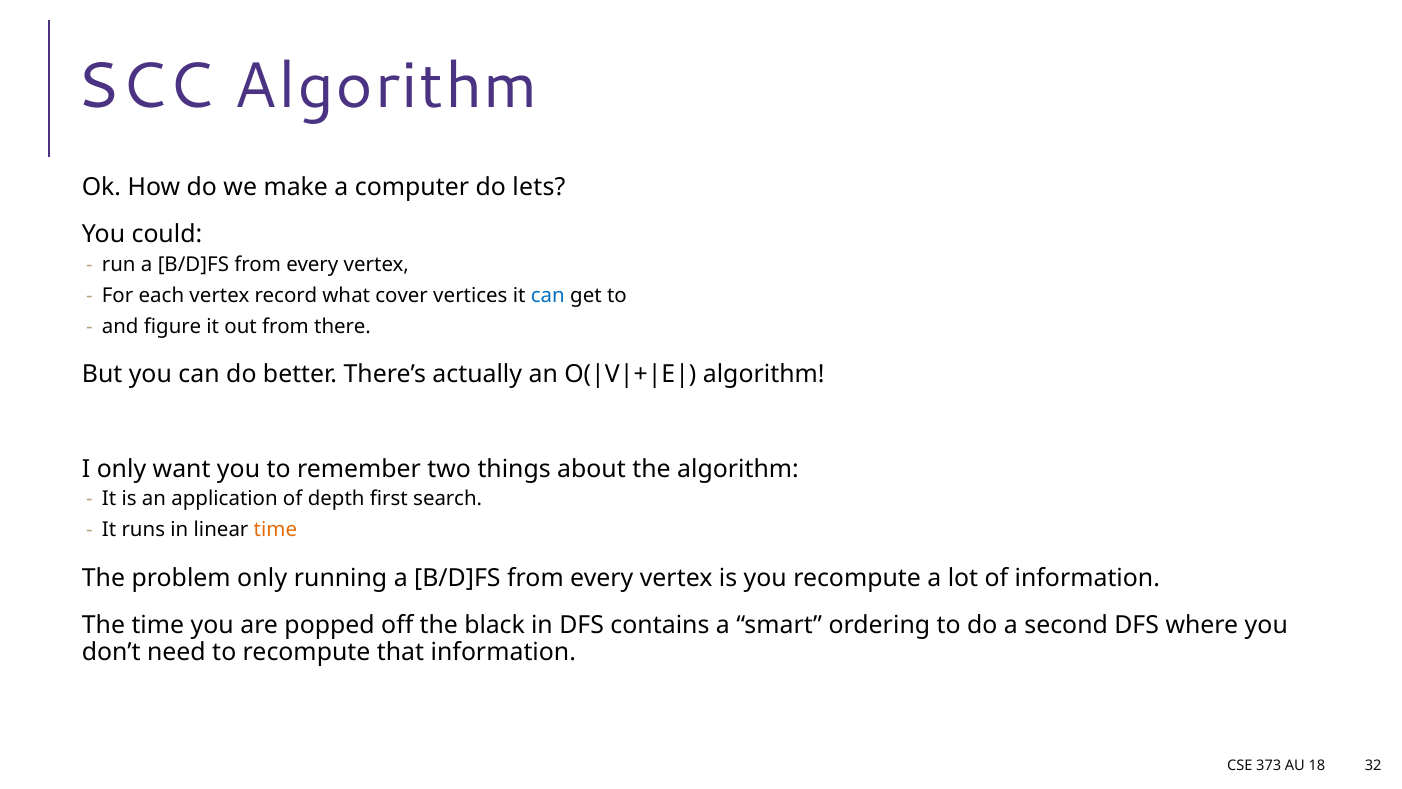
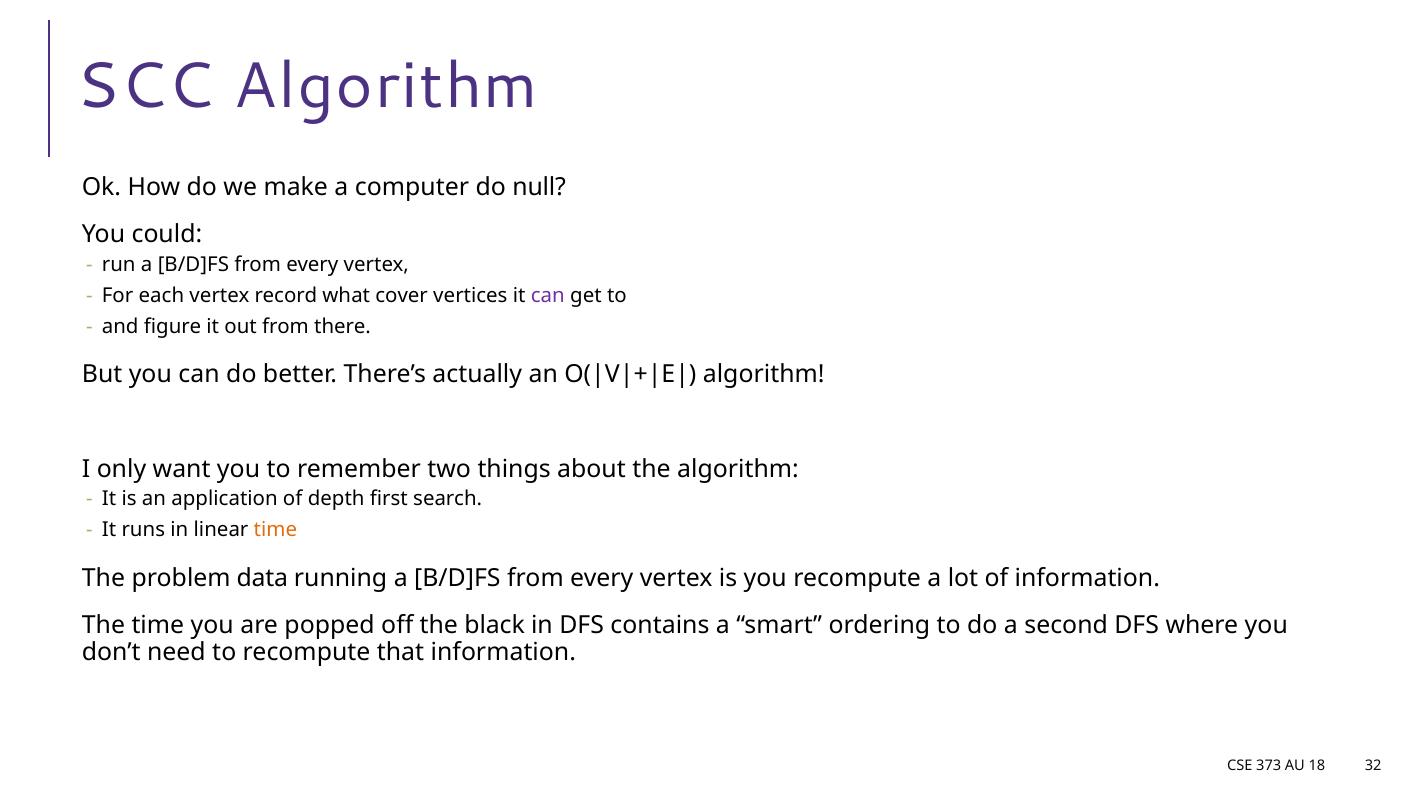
lets: lets -> null (539, 187)
can colour: blue -> purple (548, 295)
problem only: only -> data (262, 578)
